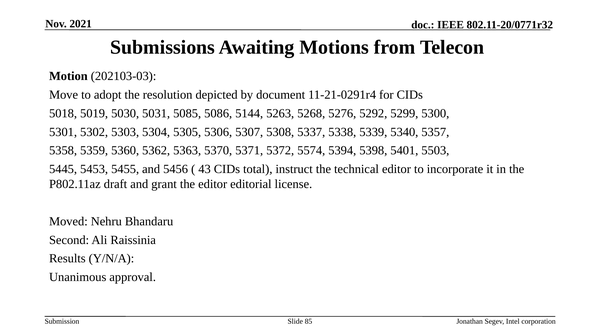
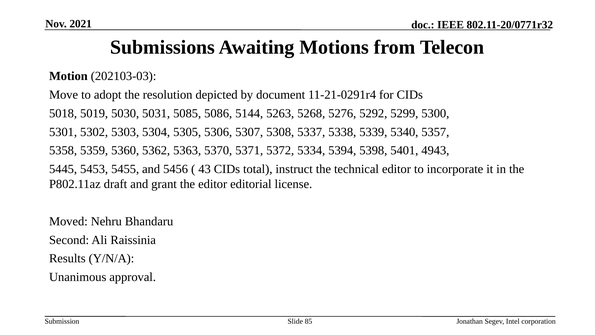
5574: 5574 -> 5334 (311, 150)
5503: 5503 -> 4943 (435, 150)
